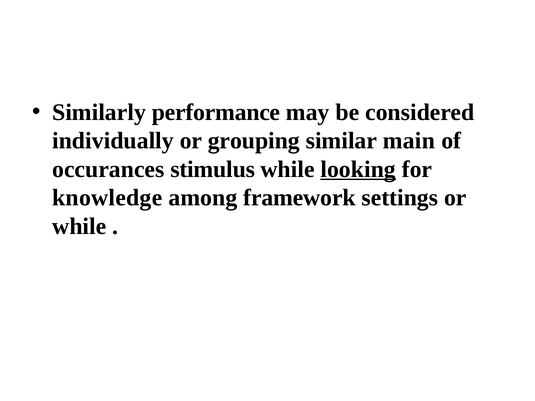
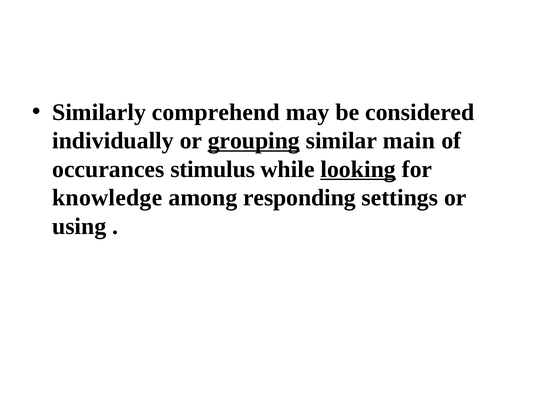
performance: performance -> comprehend (216, 112)
grouping underline: none -> present (254, 141)
framework: framework -> responding (299, 198)
while: while -> using (79, 226)
